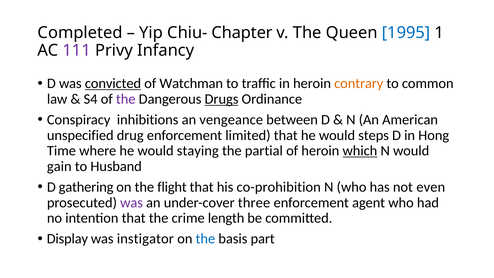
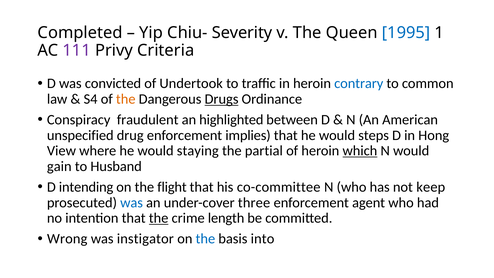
Chapter: Chapter -> Severity (242, 33)
Infancy: Infancy -> Criteria (166, 50)
convicted underline: present -> none (113, 83)
Watchman: Watchman -> Undertook (191, 83)
contrary colour: orange -> blue (359, 83)
the colour: purple -> orange (126, 99)
inhibitions: inhibitions -> fraudulent (148, 120)
vengeance: vengeance -> highlighted (231, 120)
limited: limited -> implies (248, 135)
Time: Time -> View (61, 151)
gathering: gathering -> intending (86, 187)
co-prohibition: co-prohibition -> co-committee (279, 187)
even: even -> keep (431, 187)
was colour: purple -> blue (132, 203)
the underline: none -> present (159, 218)
Display: Display -> Wrong (67, 239)
part: part -> into (263, 239)
